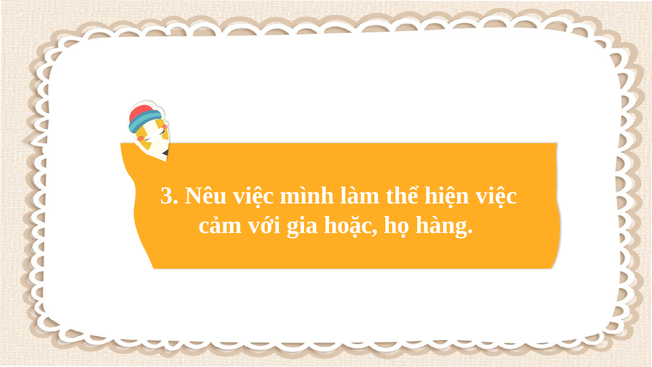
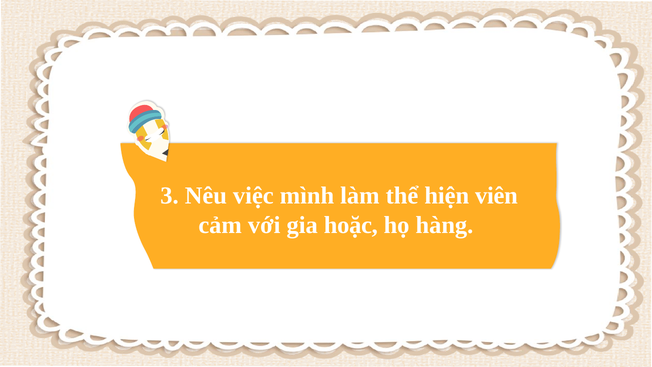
hiện việc: việc -> viên (496, 195)
